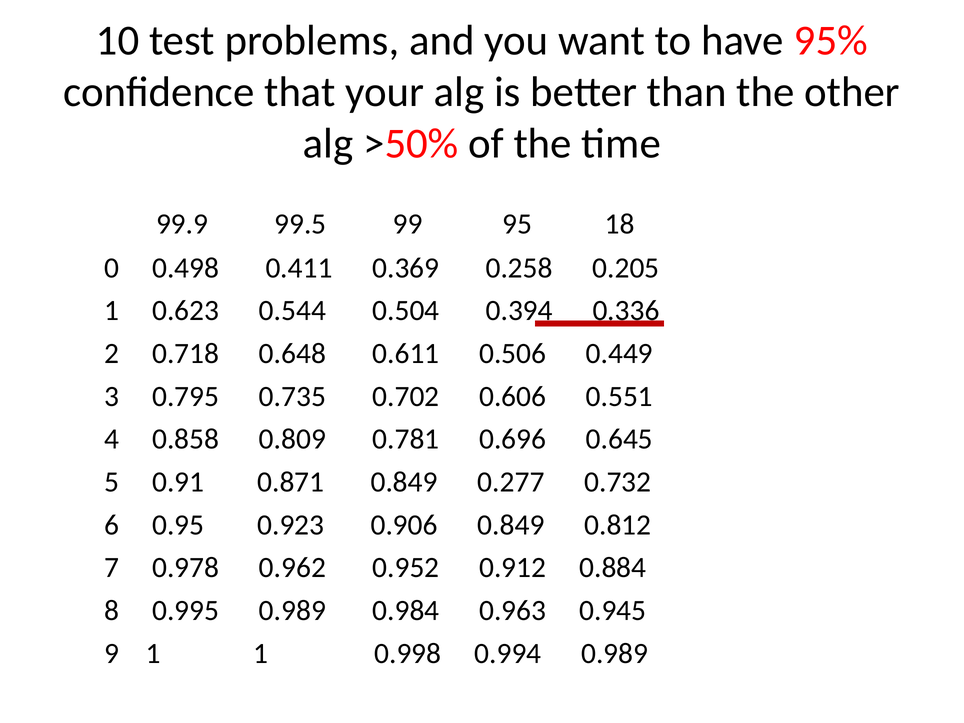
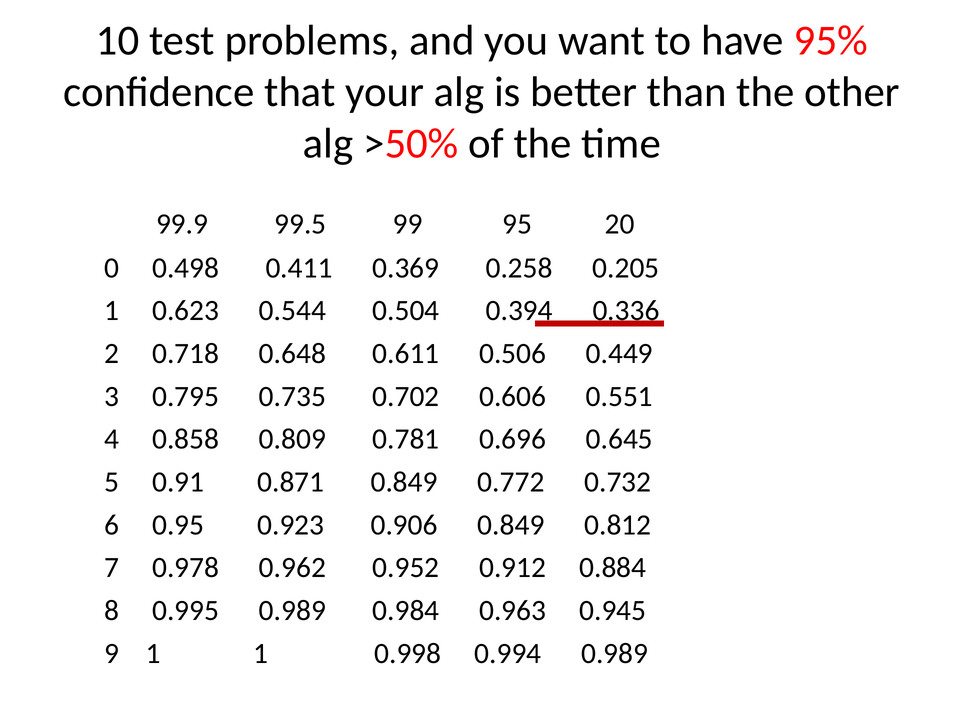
18: 18 -> 20 (620, 224)
0.277: 0.277 -> 0.772 (511, 482)
